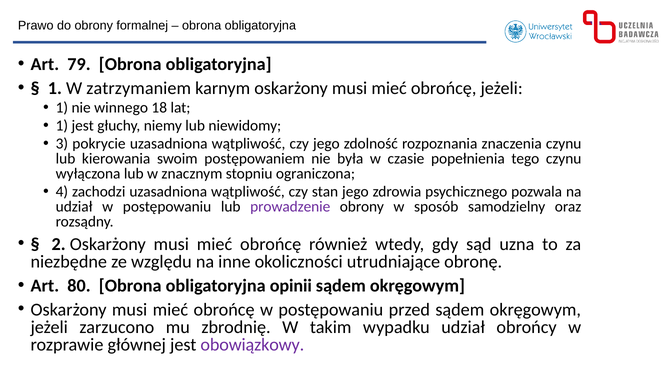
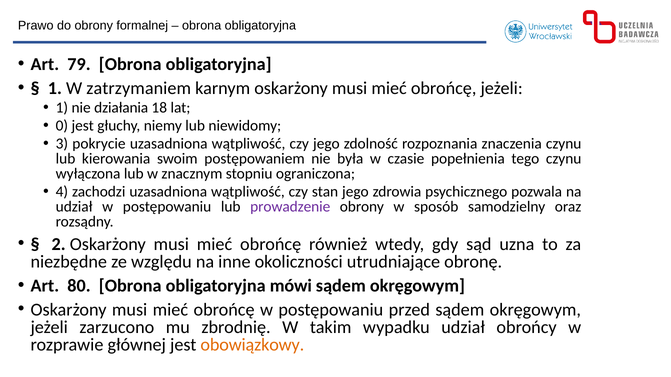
winnego: winnego -> działania (121, 108)
1: 1 -> 0 (62, 126)
opinii: opinii -> mówi (291, 286)
obowiązkowy colour: purple -> orange (252, 345)
